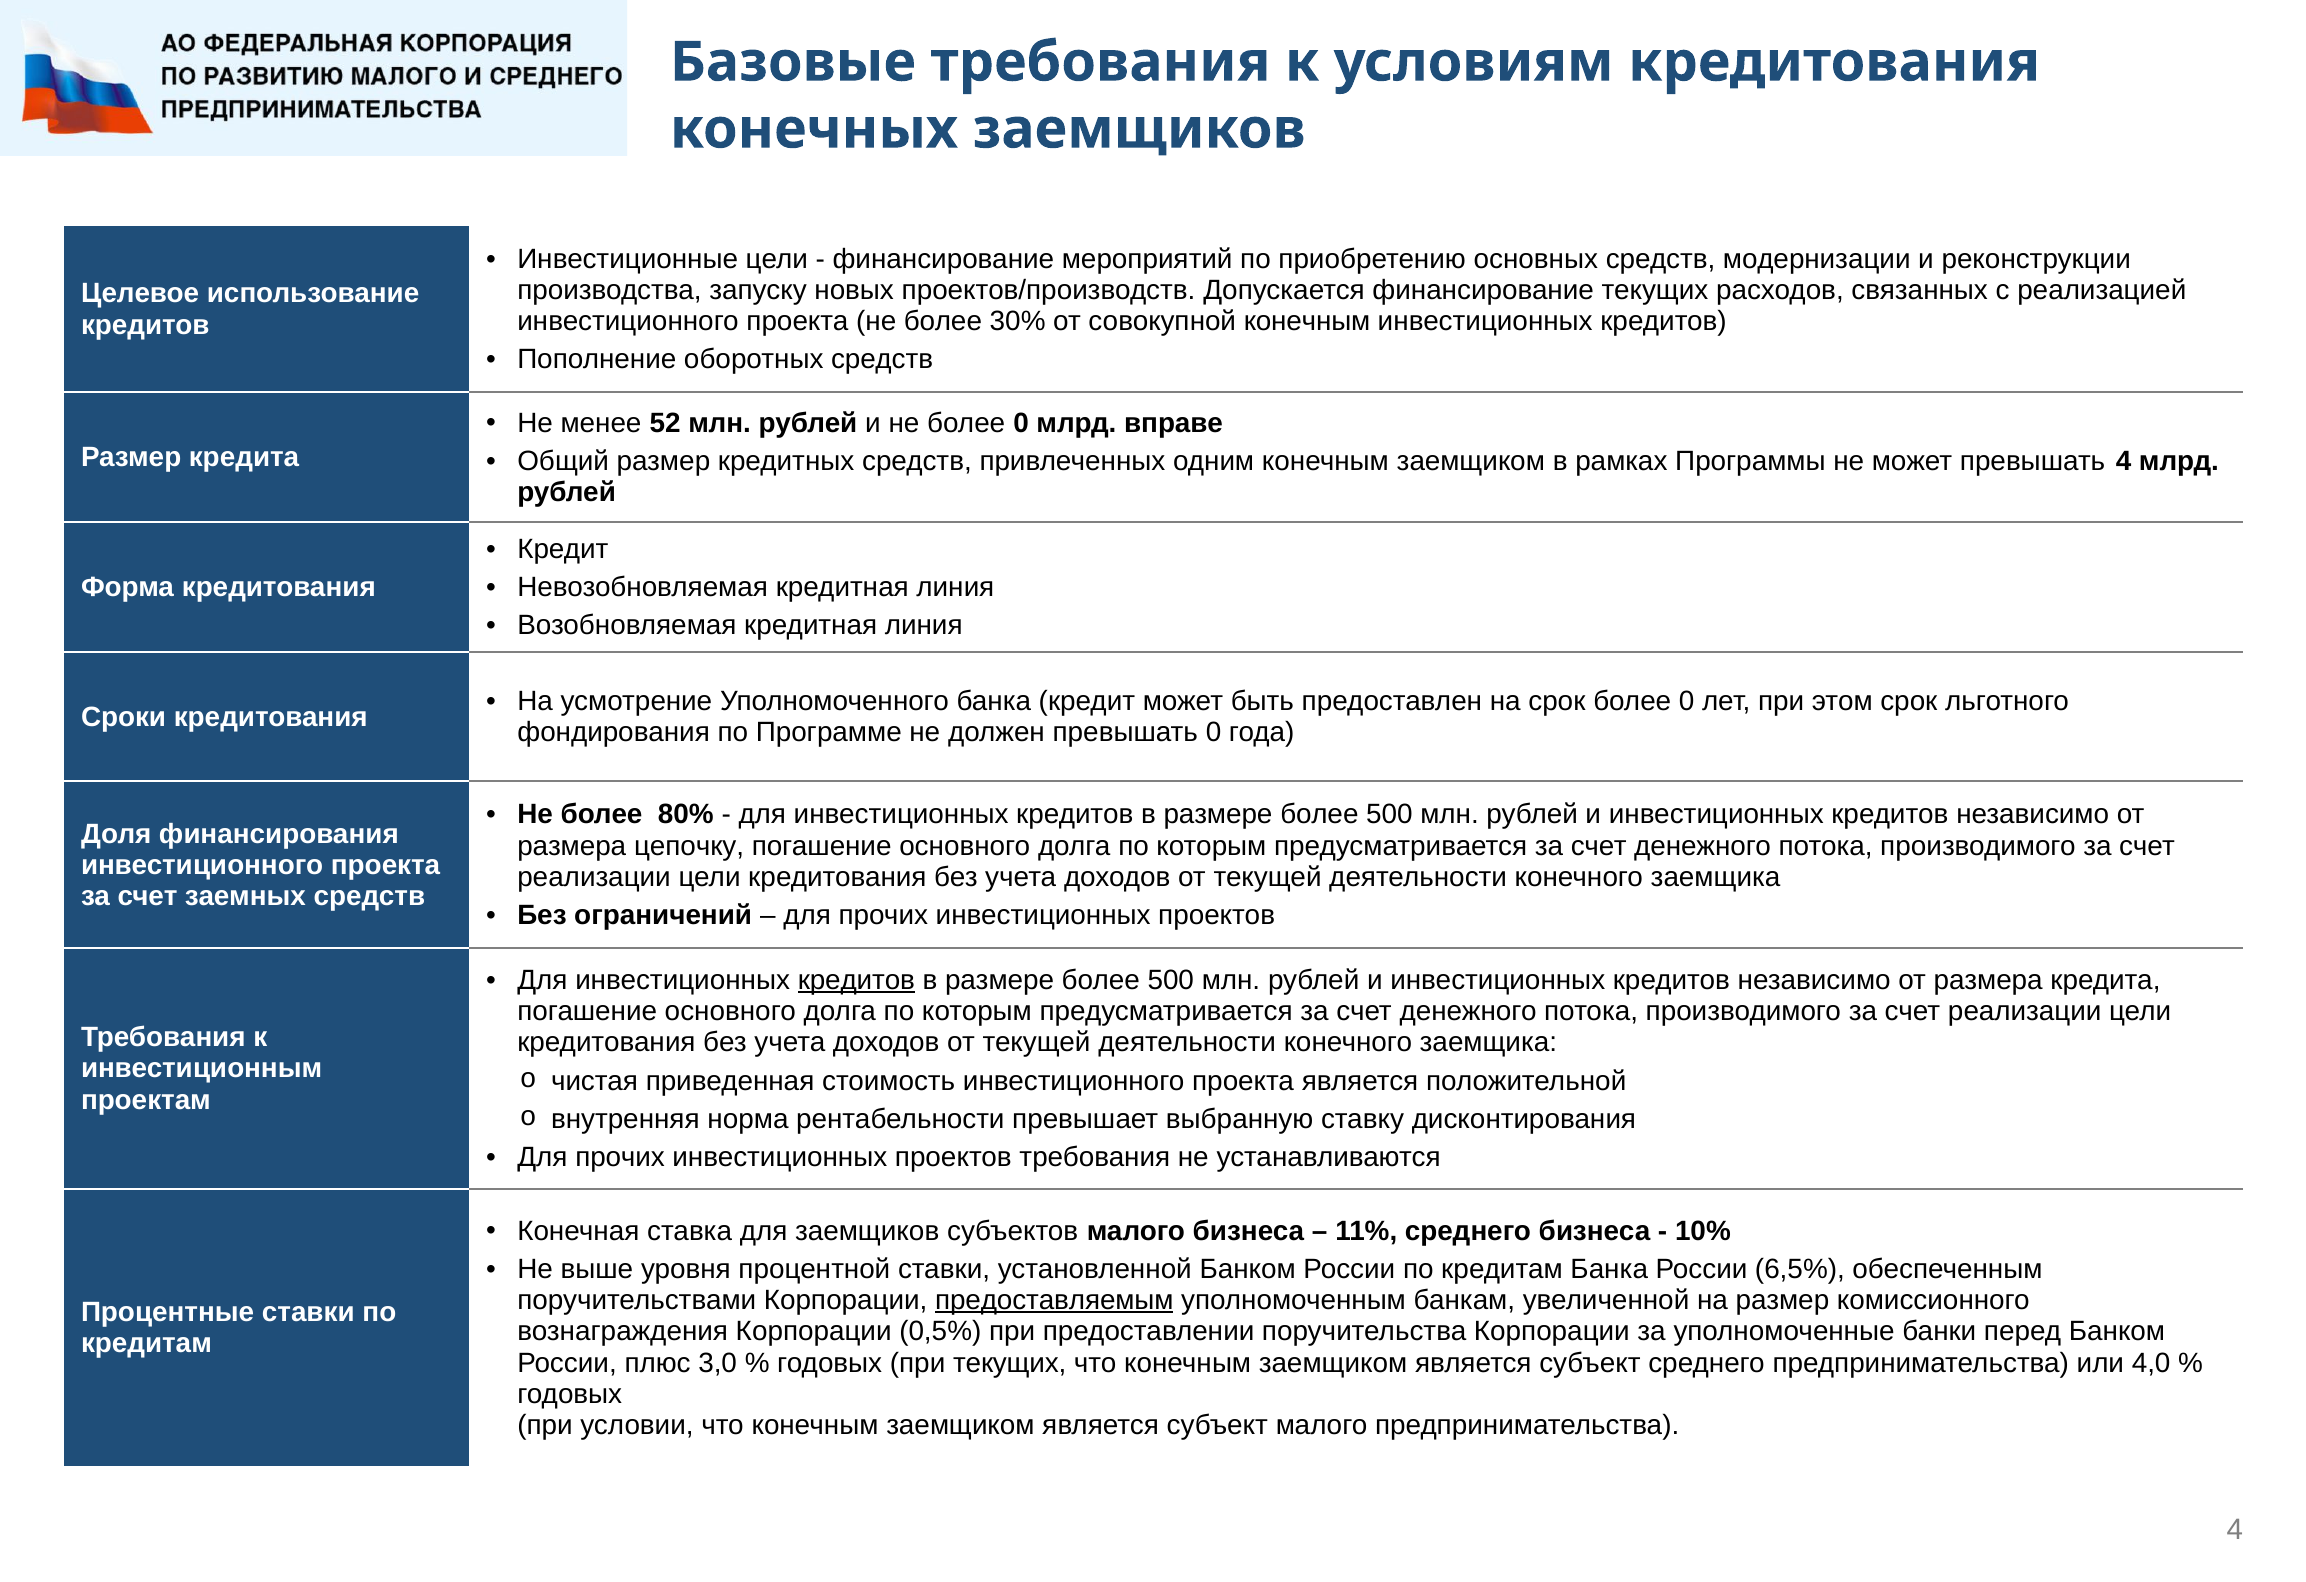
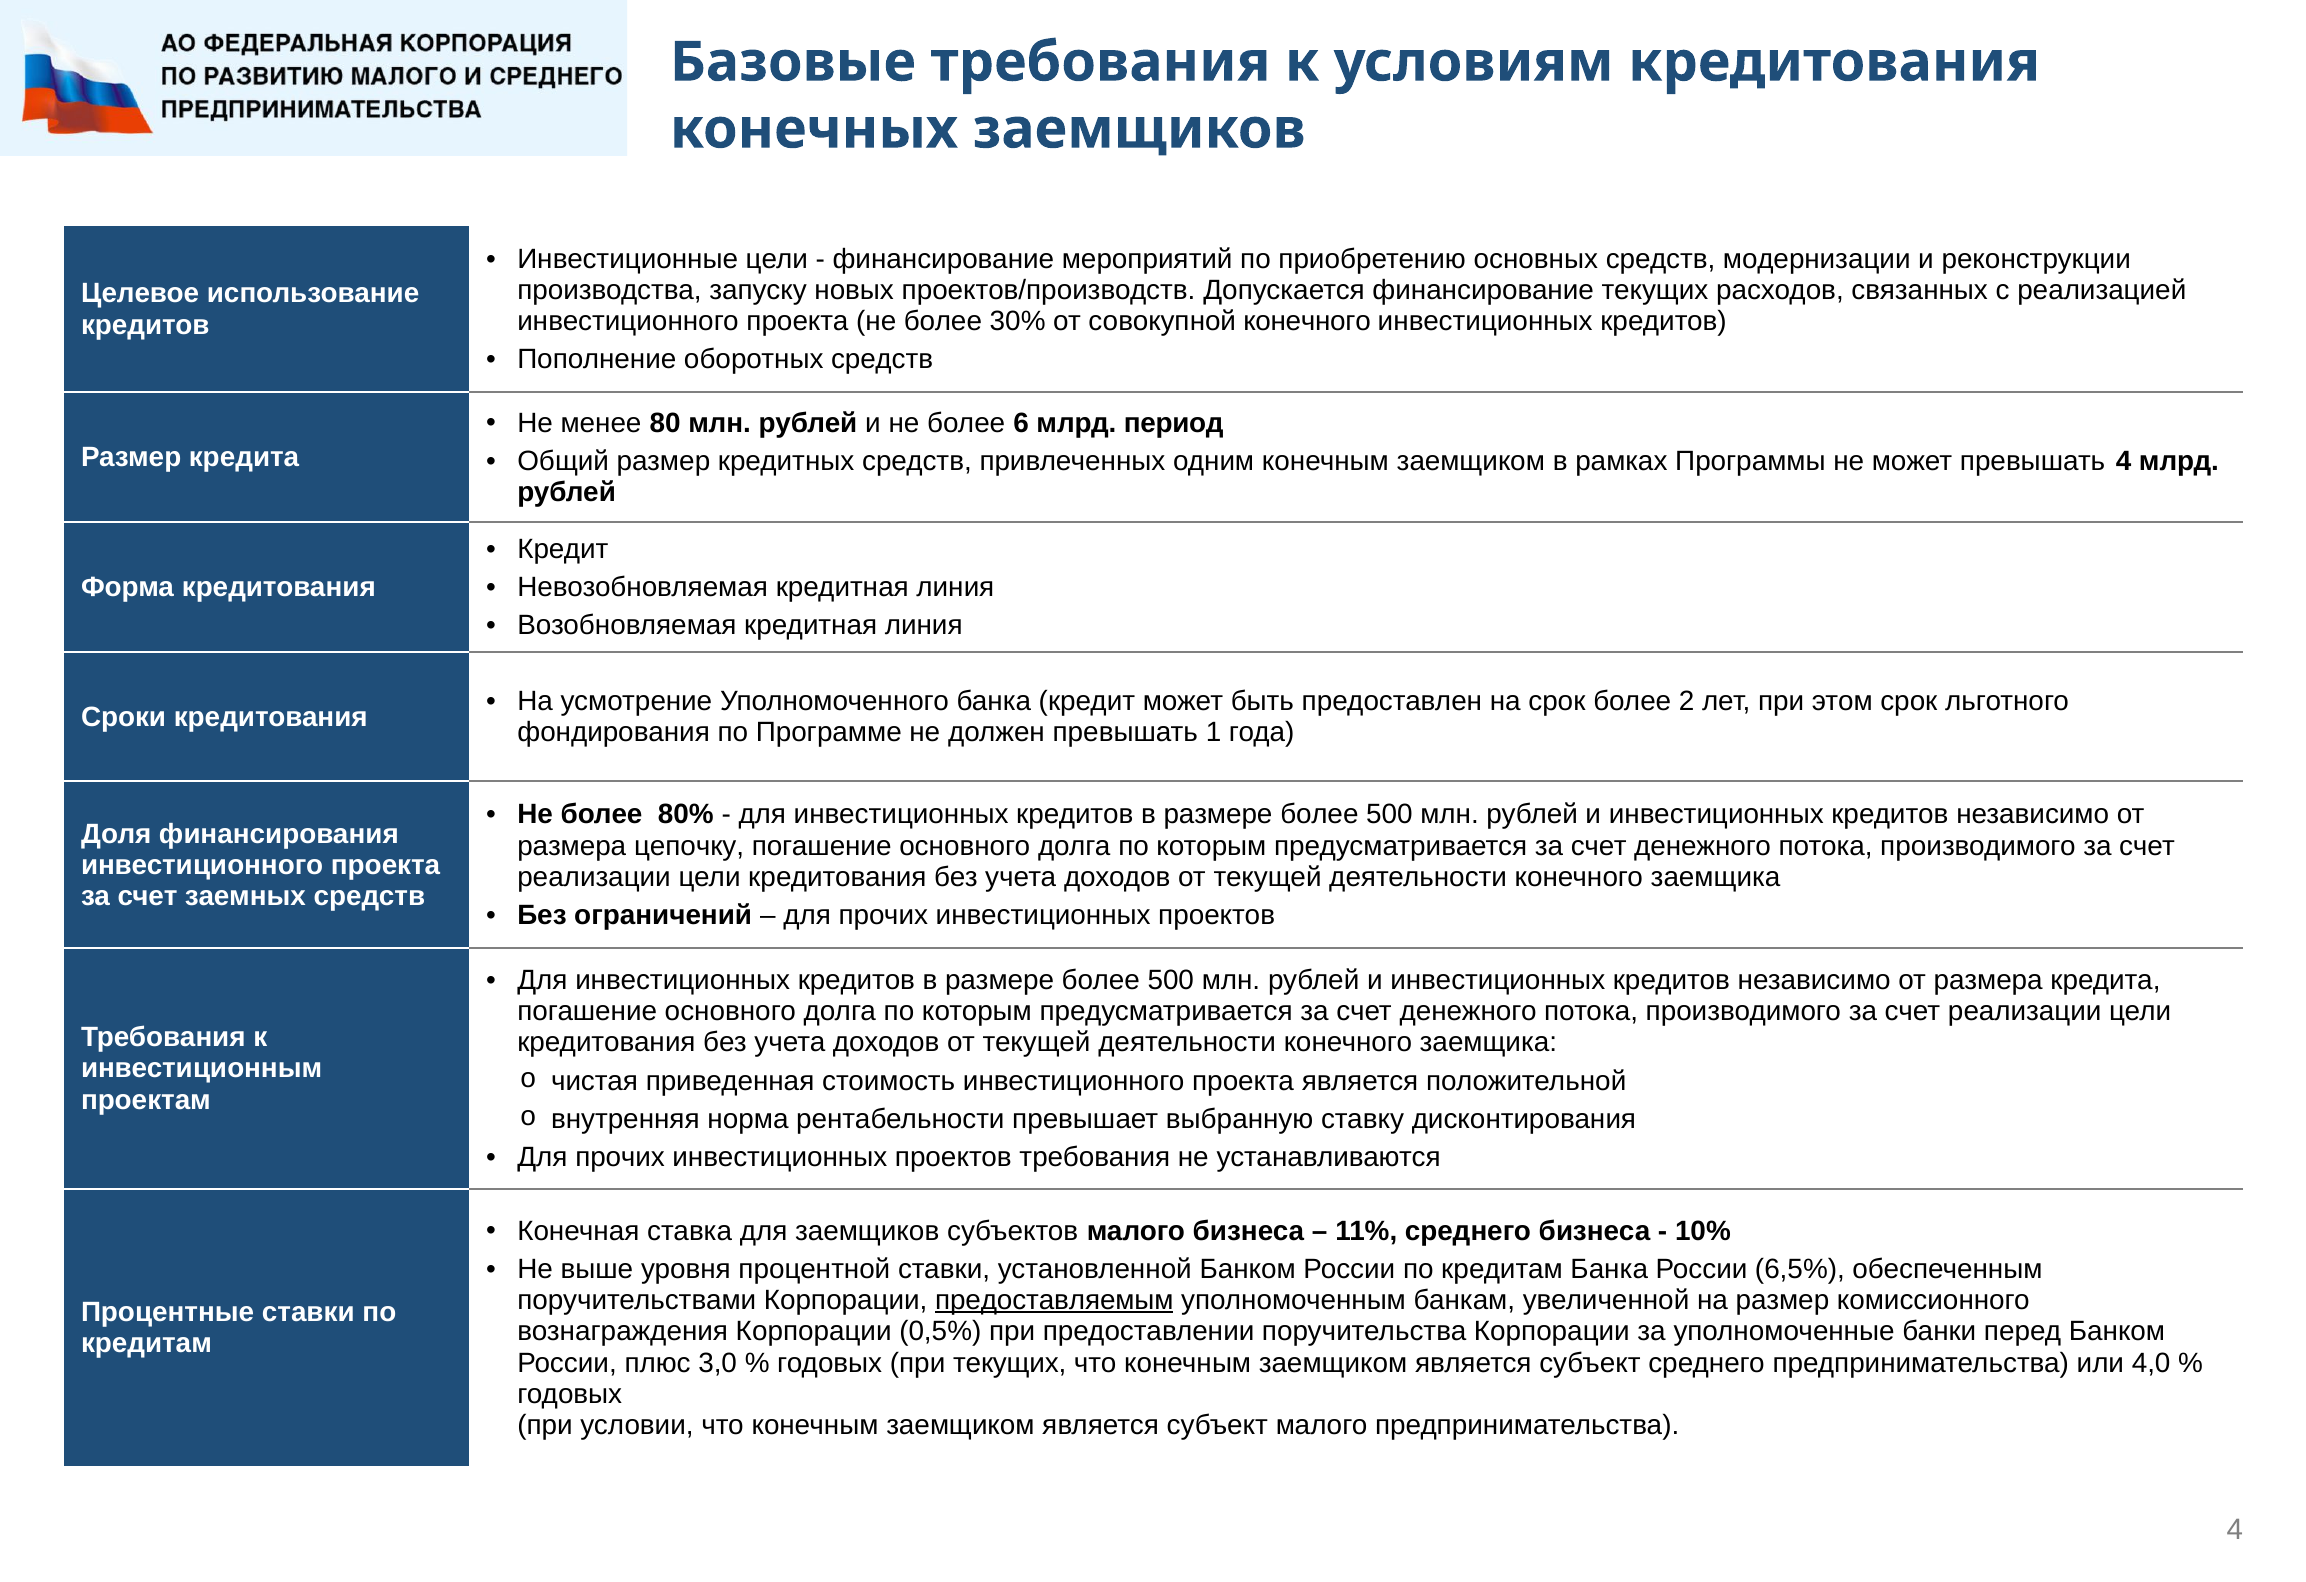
совокупной конечным: конечным -> конечного (1307, 321)
52: 52 -> 80 (665, 423)
не более 0: 0 -> 6 (1021, 423)
вправе: вправе -> период (1174, 423)
срок более 0: 0 -> 2 (1687, 701)
превышать 0: 0 -> 1 (1213, 732)
кредитов underline: present -> none (856, 980)
